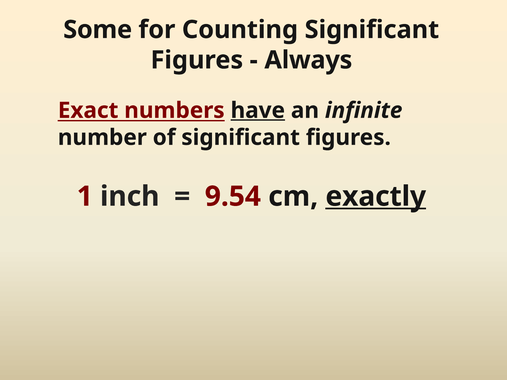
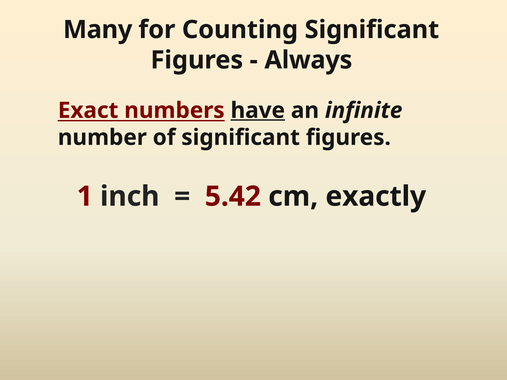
Some: Some -> Many (98, 30)
9.54: 9.54 -> 5.42 (233, 197)
exactly underline: present -> none (376, 197)
